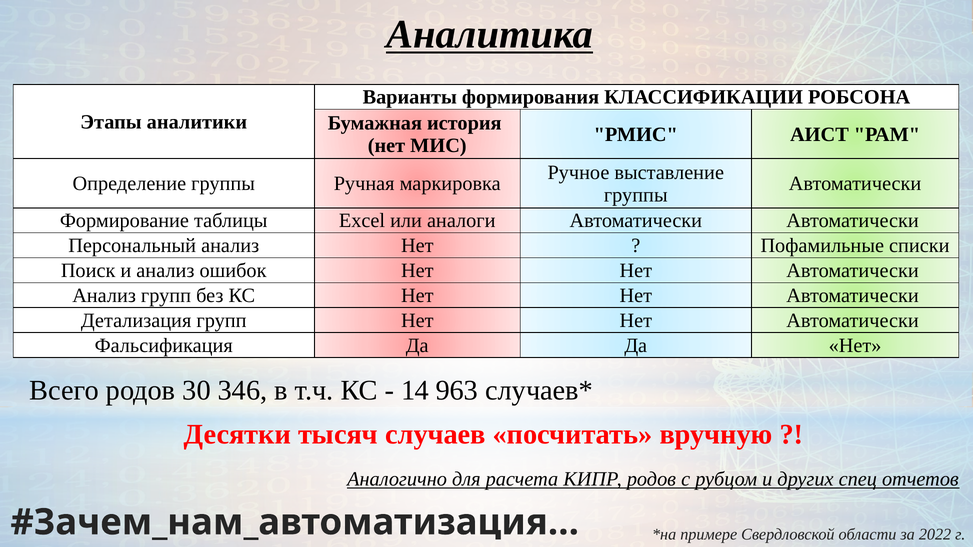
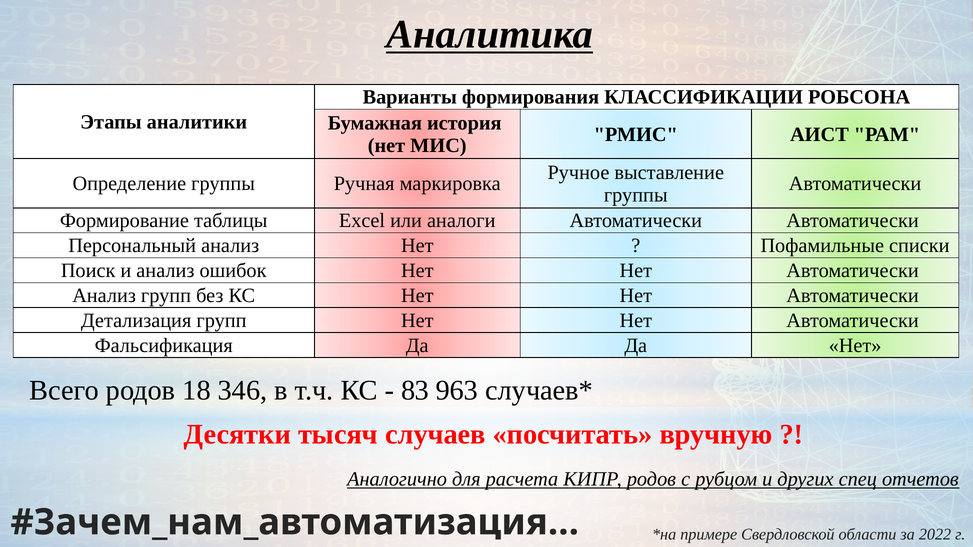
30: 30 -> 18 (197, 390)
14: 14 -> 83 (415, 390)
